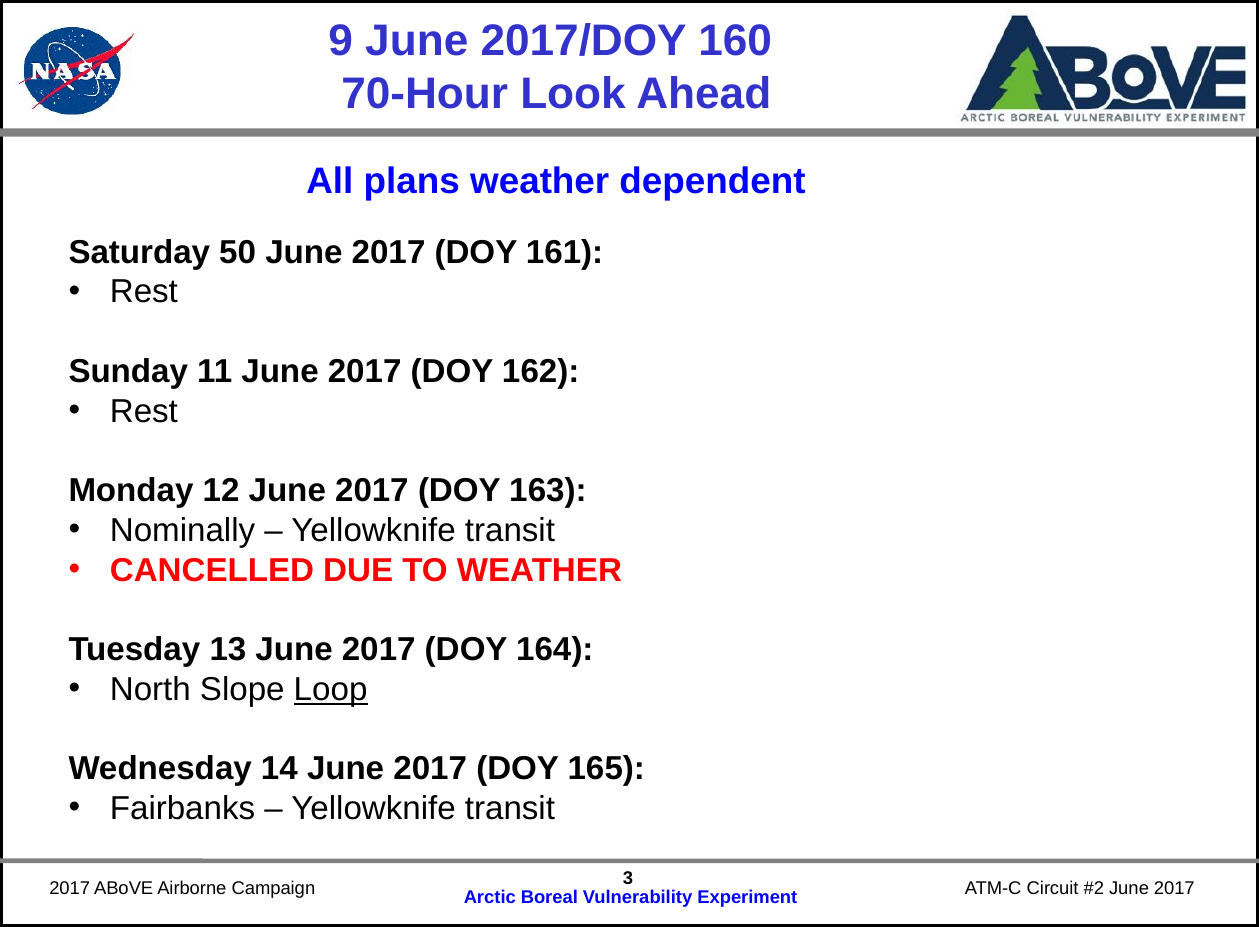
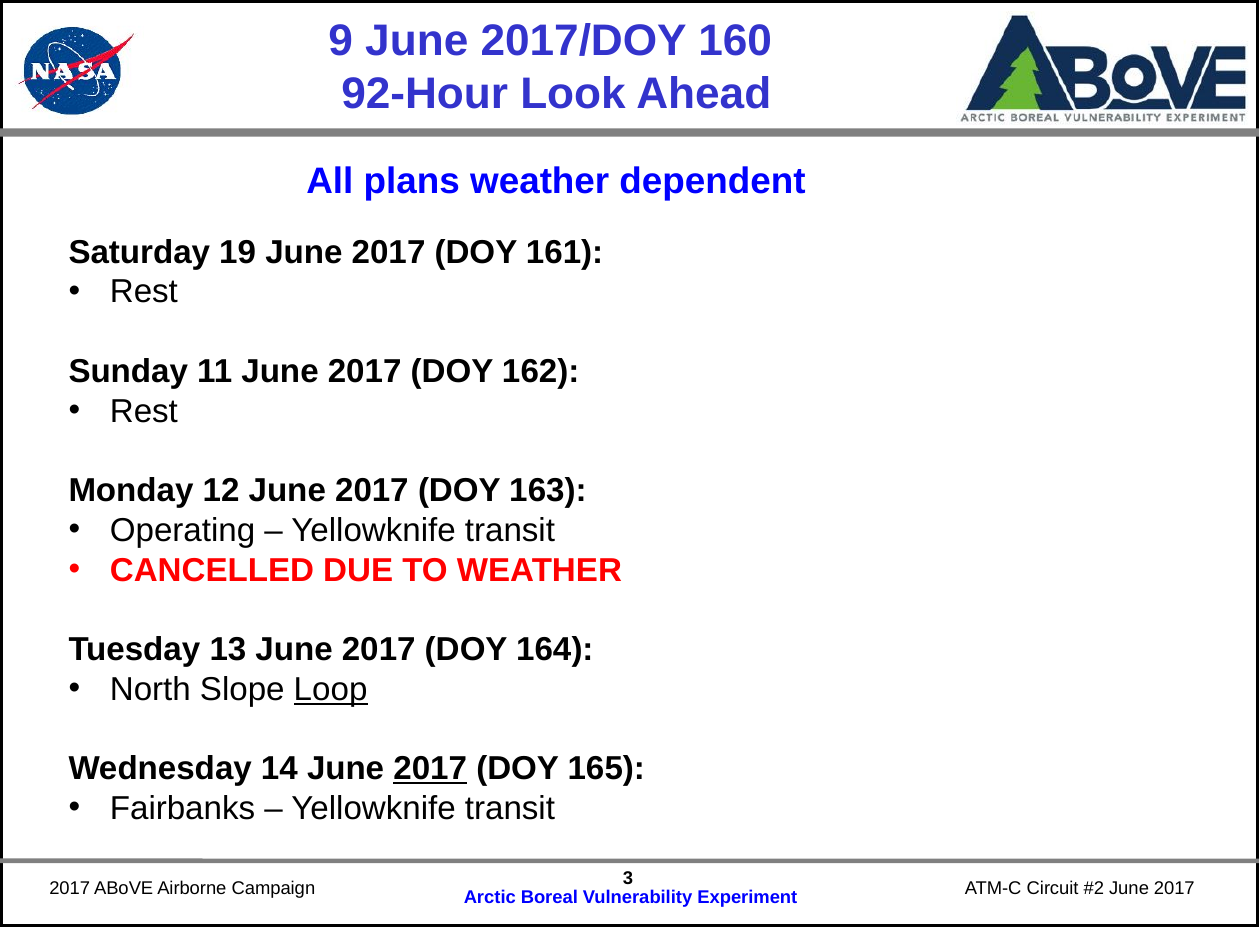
70-Hour: 70-Hour -> 92-Hour (425, 94)
50: 50 -> 19 (238, 252)
Nominally: Nominally -> Operating (183, 531)
2017 underline: none -> present (430, 769)
